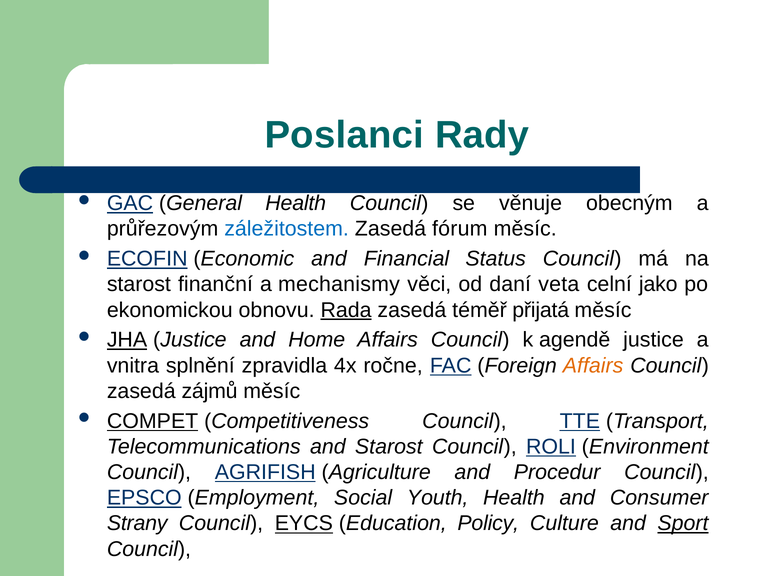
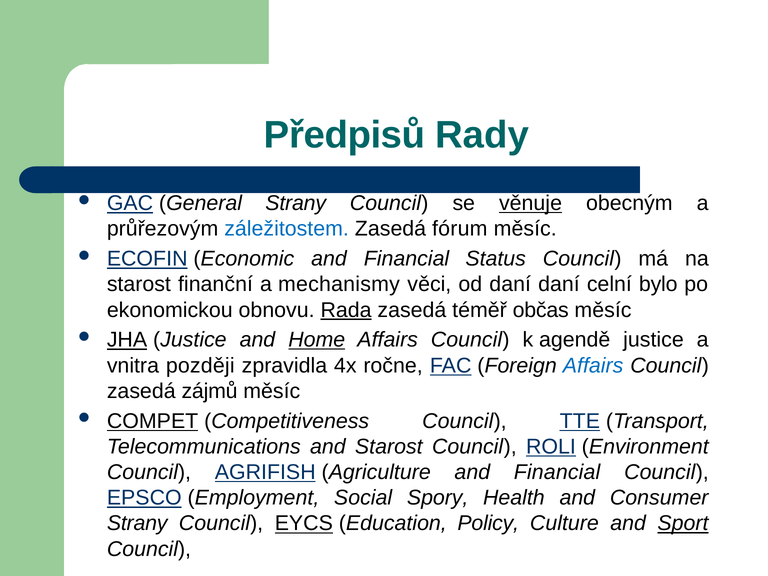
Poslanci: Poslanci -> Předpisů (345, 135)
General Health: Health -> Strany (296, 203)
věnuje underline: none -> present (531, 203)
daní veta: veta -> daní (559, 284)
jako: jako -> bylo (658, 284)
přijatá: přijatá -> občas (541, 310)
Home underline: none -> present (317, 340)
splnění: splnění -> později (200, 366)
Affairs colour: orange -> blue (593, 366)
Agriculture and Procedur: Procedur -> Financial (557, 472)
Youth: Youth -> Spory (438, 498)
